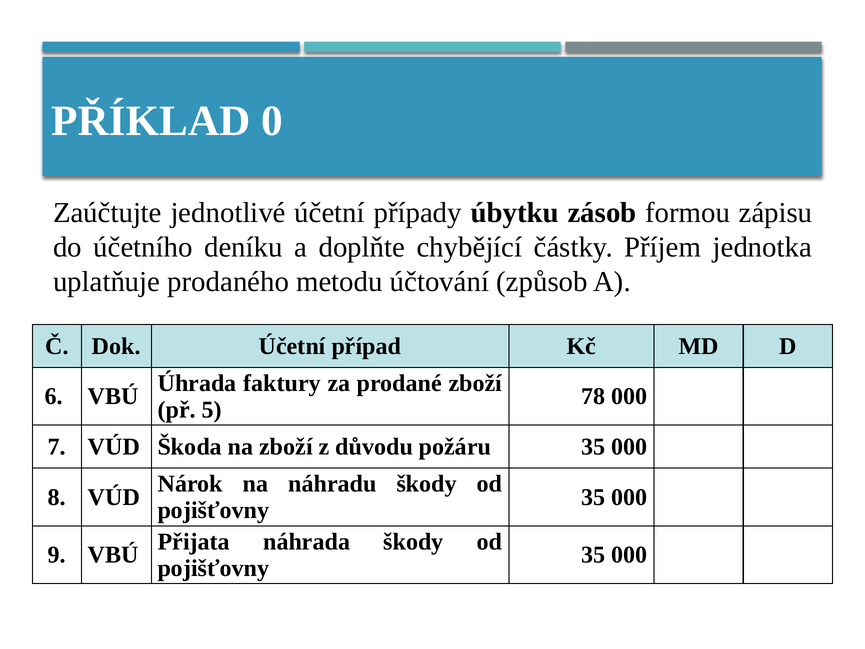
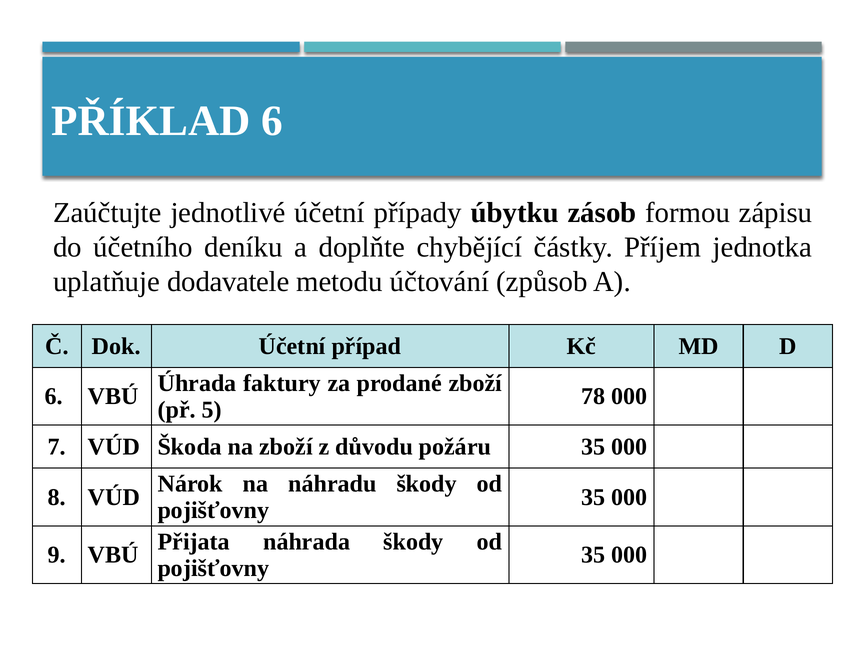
PŘÍKLAD 0: 0 -> 6 (272, 121)
prodaného: prodaného -> dodavatele (228, 282)
